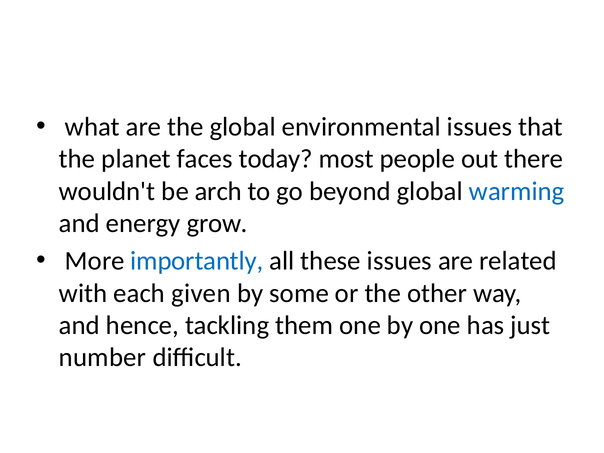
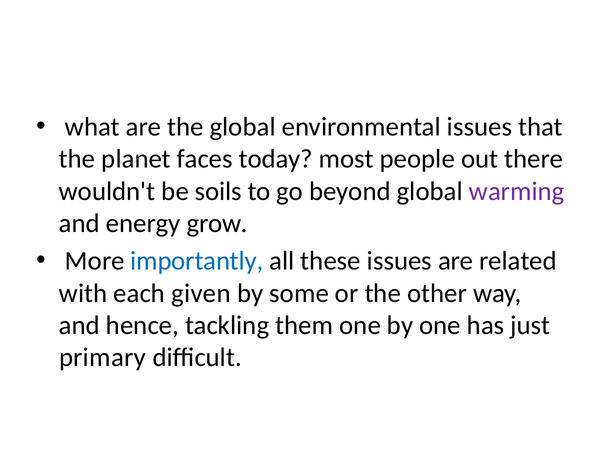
arch: arch -> soils (218, 191)
warming colour: blue -> purple (517, 191)
number: number -> primary (103, 358)
